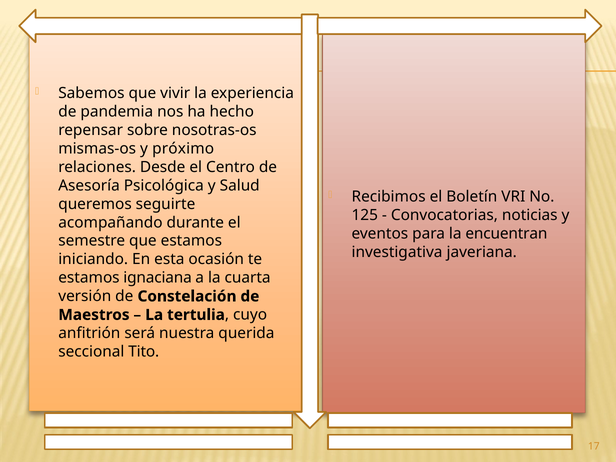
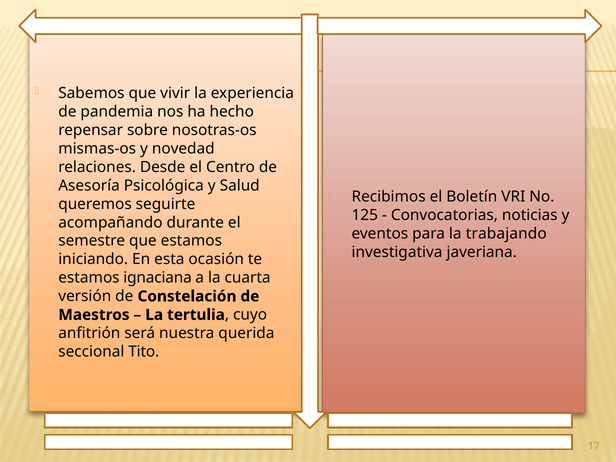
próximo: próximo -> novedad (183, 149)
encuentran: encuentran -> trabajando (506, 233)
